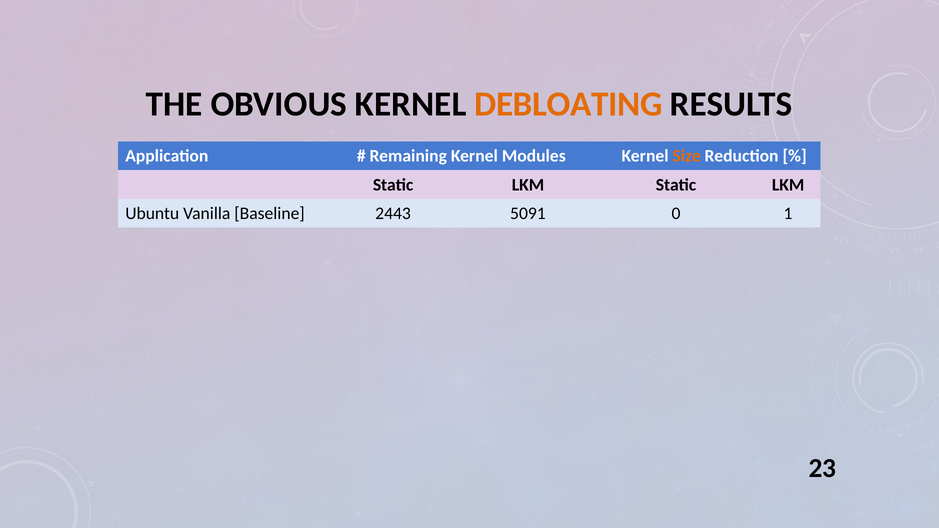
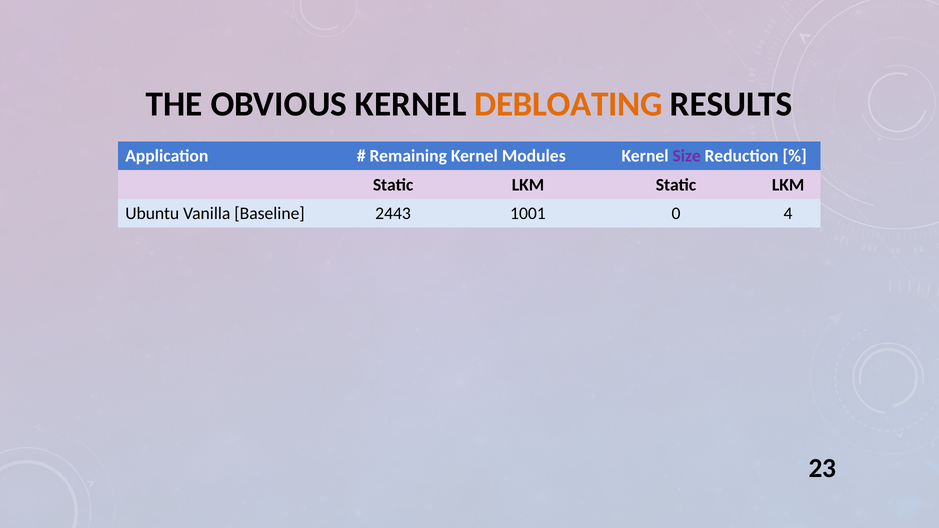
Size colour: orange -> purple (687, 156)
5091: 5091 -> 1001 (528, 213)
1: 1 -> 4 (788, 213)
